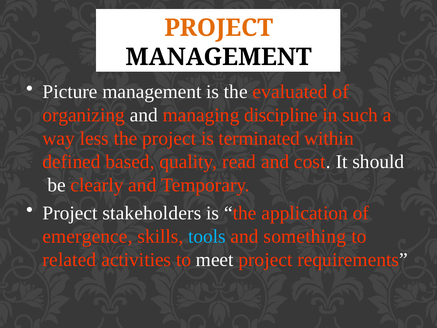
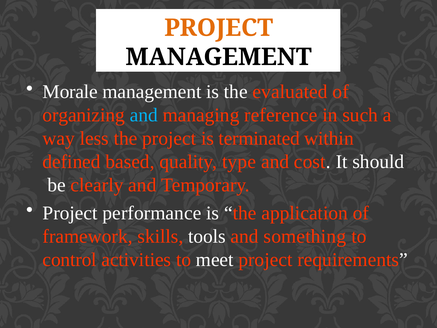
Picture: Picture -> Morale (70, 92)
and colour: white -> light blue (144, 115)
discipline: discipline -> reference (281, 115)
read: read -> type (239, 162)
stakeholders: stakeholders -> performance (152, 213)
emergence: emergence -> framework (88, 236)
tools colour: light blue -> white (207, 236)
related: related -> control (70, 260)
